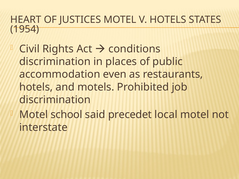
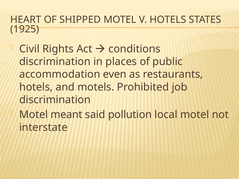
JUSTICES: JUSTICES -> SHIPPED (80, 20)
1954: 1954 -> 1925 (25, 29)
school: school -> meant (66, 115)
precedet: precedet -> pollution (130, 115)
